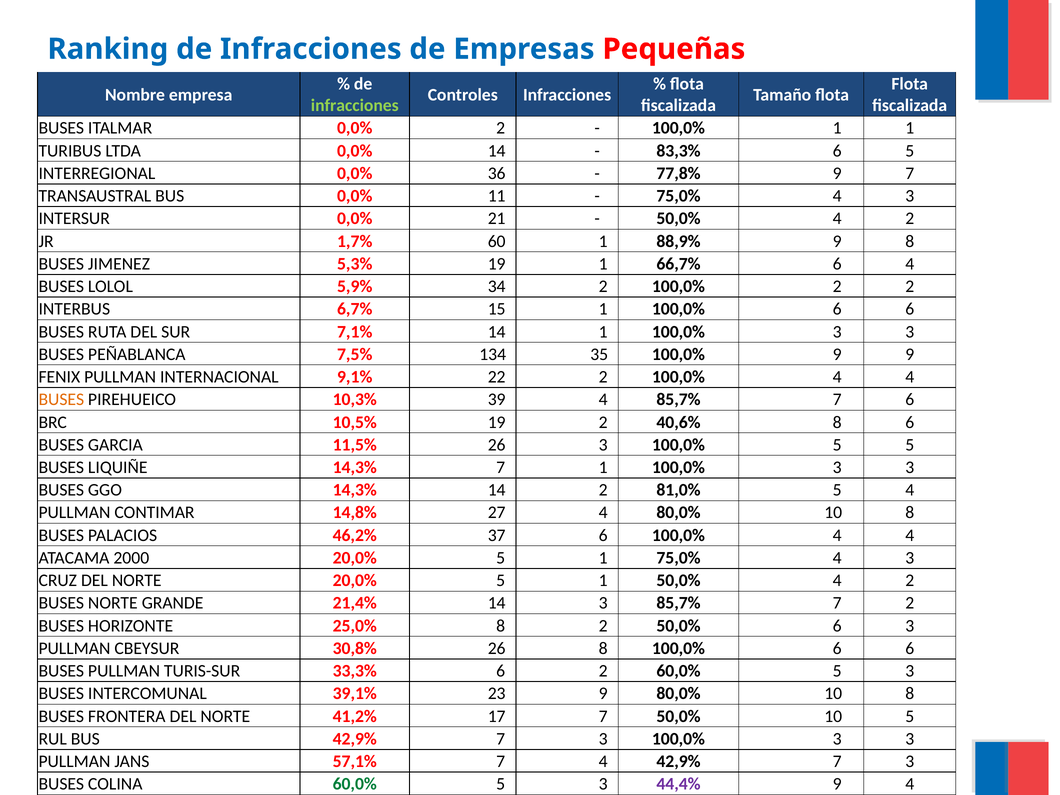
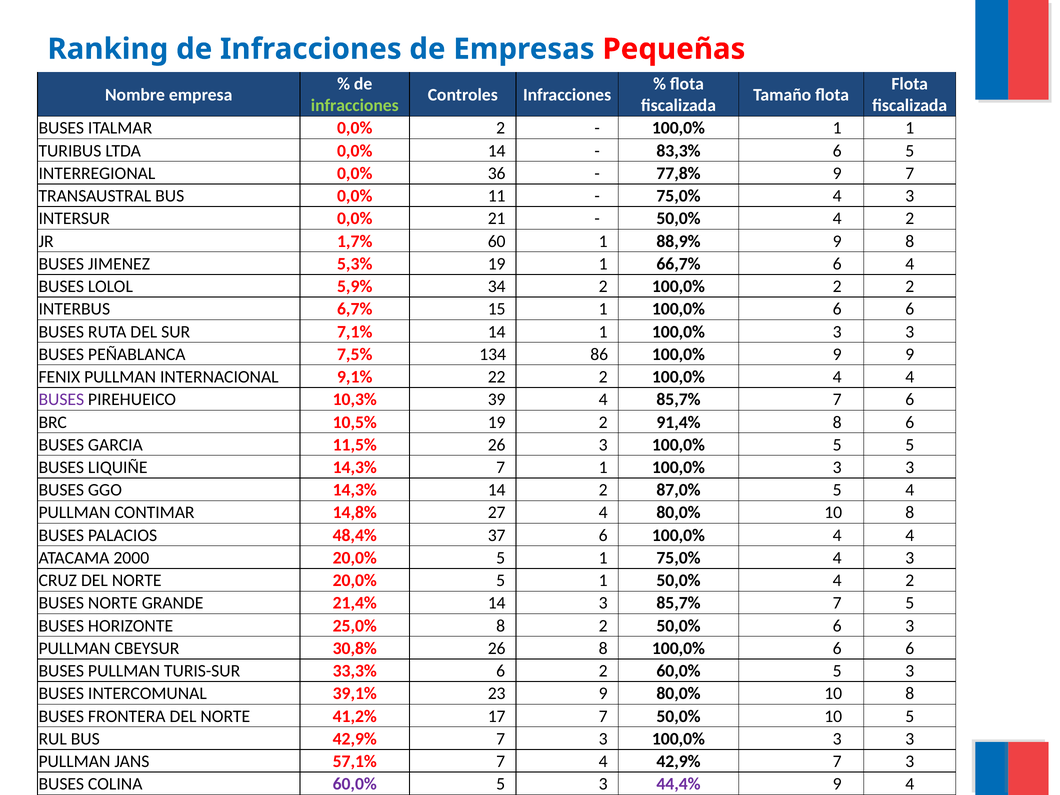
35: 35 -> 86 (599, 354)
BUSES colour: orange -> purple (61, 400)
40,6%: 40,6% -> 91,4% (678, 422)
81,0%: 81,0% -> 87,0% (678, 490)
46,2%: 46,2% -> 48,4% (355, 535)
7 2: 2 -> 5 (910, 603)
60,0% colour: green -> purple (355, 784)
